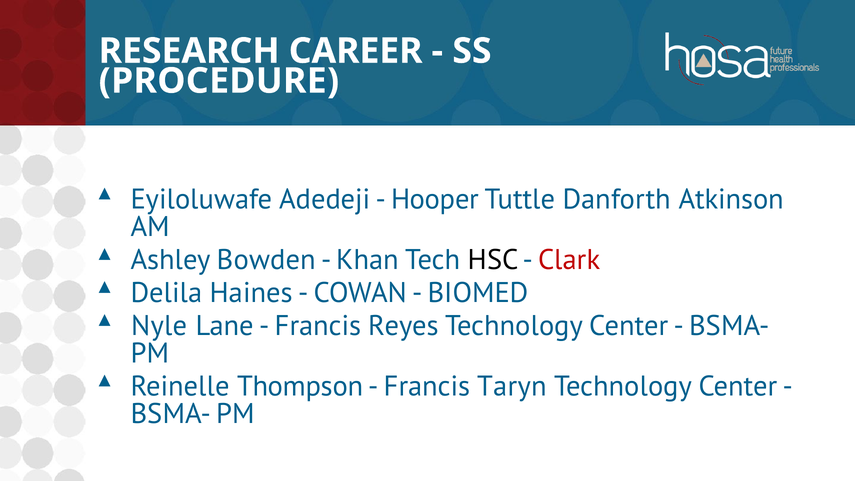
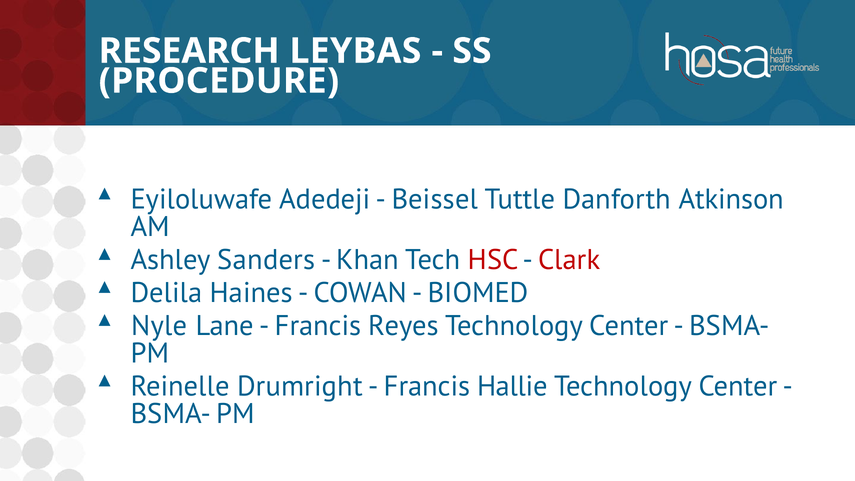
CAREER: CAREER -> LEYBAS (355, 51)
Hooper: Hooper -> Beissel (435, 199)
Bowden: Bowden -> Sanders (266, 260)
HSC colour: black -> red (493, 260)
Thompson: Thompson -> Drumright (300, 386)
Taryn: Taryn -> Hallie (512, 386)
